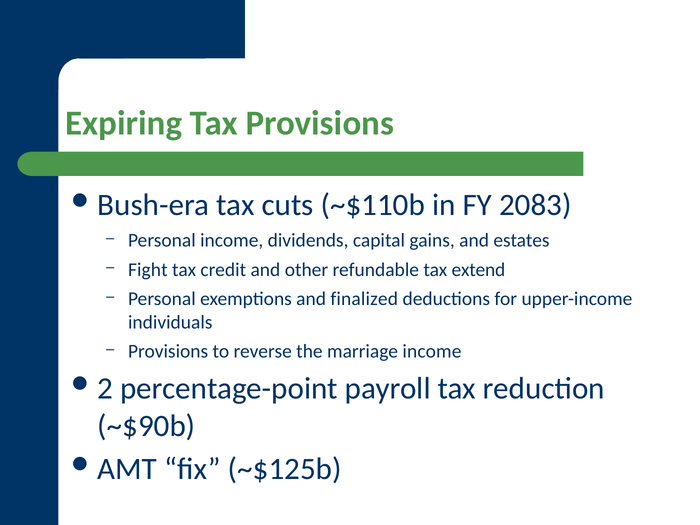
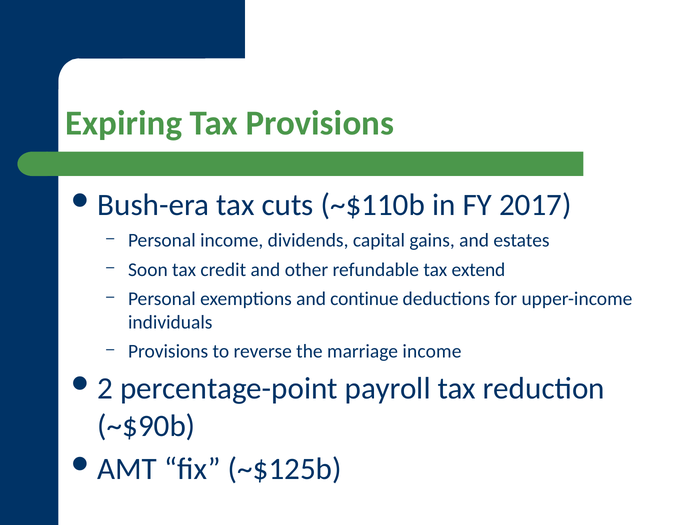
2083: 2083 -> 2017 (535, 205)
Fight: Fight -> Soon (148, 270)
finalized: finalized -> continue (364, 299)
